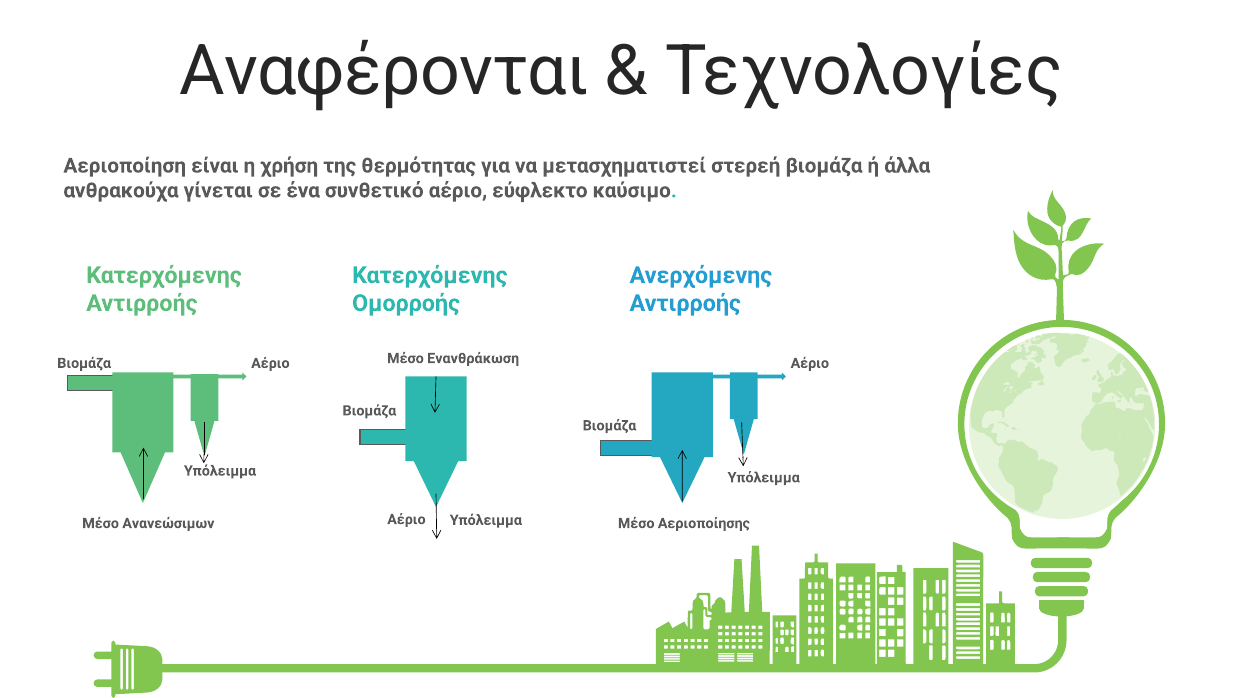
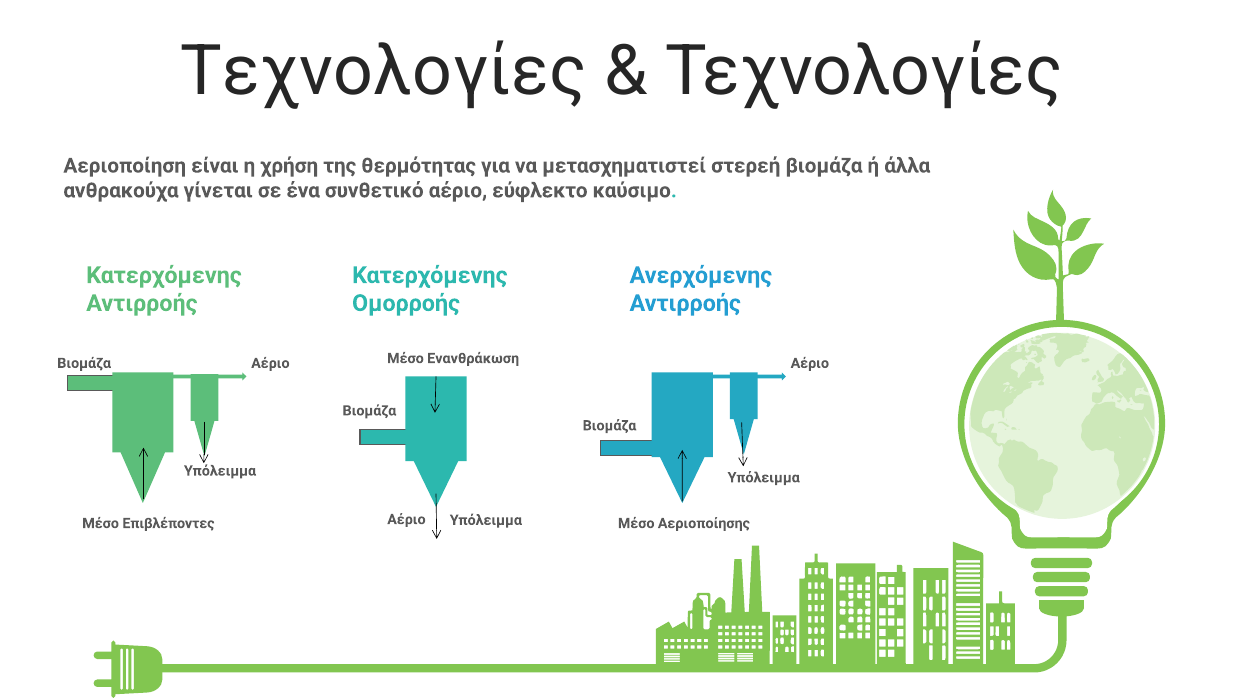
Αναφέρονται: Αναφέρονται -> Τεχνολογίες (384, 71)
Ανανεώσιμων: Ανανεώσιμων -> Επιβλέποντες (168, 523)
